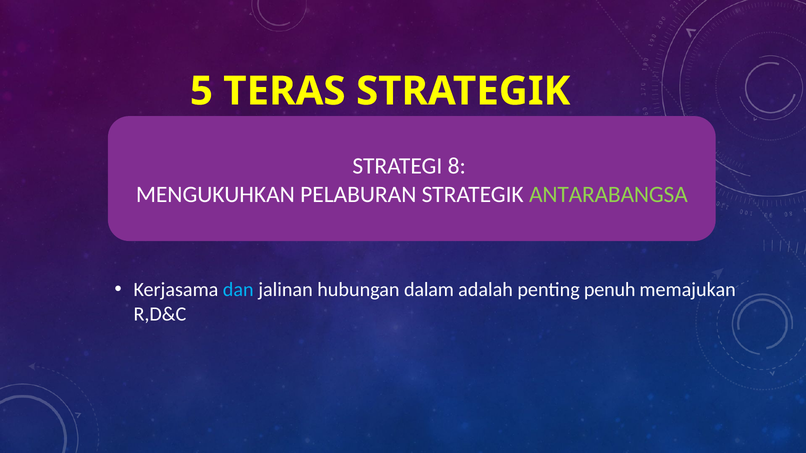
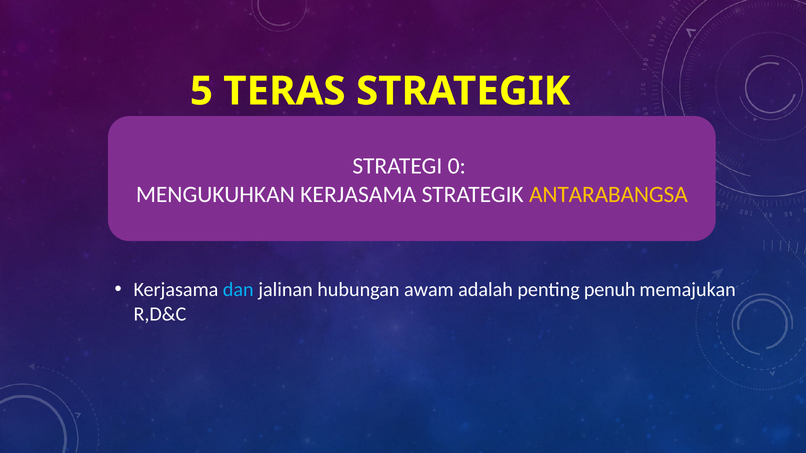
8: 8 -> 0 (457, 166)
MENGUKUHKAN PELABURAN: PELABURAN -> KERJASAMA (358, 194)
ANTARABANGSA colour: light green -> yellow (608, 194)
dalam: dalam -> awam (429, 290)
